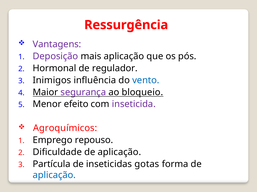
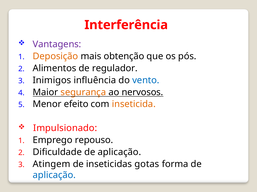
Ressurgência: Ressurgência -> Interferência (126, 25)
Deposição colour: purple -> orange (55, 56)
mais aplicação: aplicação -> obtenção (124, 56)
Hormonal: Hormonal -> Alimentos (55, 68)
segurança colour: purple -> orange (83, 93)
bloqueio: bloqueio -> nervosos (142, 93)
inseticida colour: purple -> orange (134, 105)
Agroquímicos: Agroquímicos -> Impulsionado (65, 129)
Partícula: Partícula -> Atingem (52, 165)
